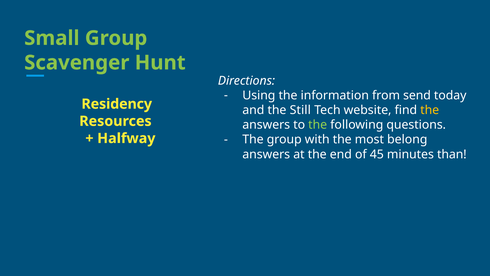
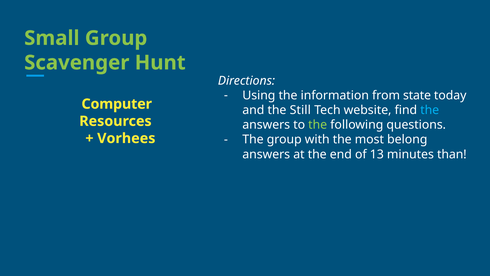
send: send -> state (417, 95)
Residency: Residency -> Computer (117, 104)
the colour: yellow -> light blue (430, 110)
Halfway: Halfway -> Vorhees (126, 138)
45: 45 -> 13 (377, 154)
